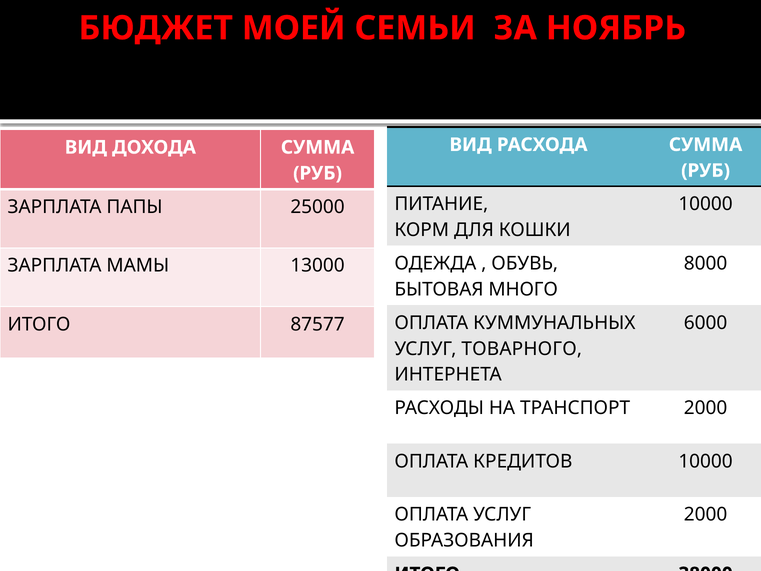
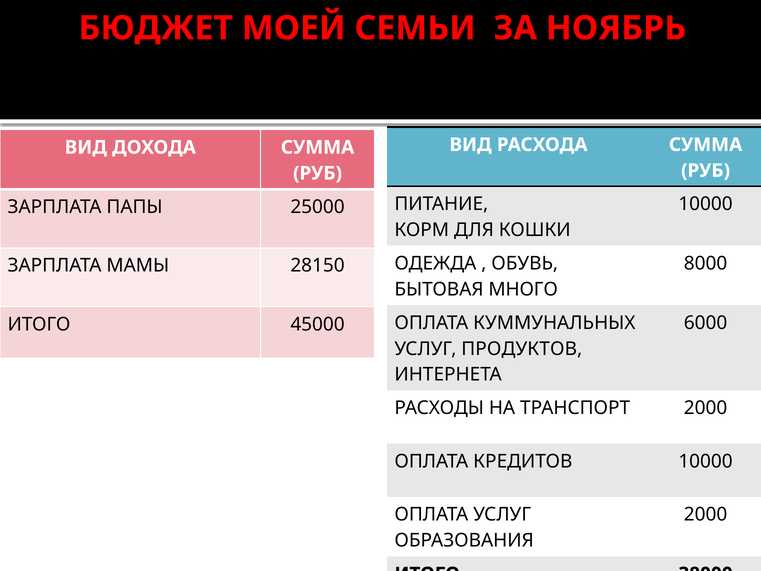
13000: 13000 -> 28150 (318, 266)
87577: 87577 -> 45000 (318, 324)
ТОВАРНОГО: ТОВАРНОГО -> ПРОДУКТОВ (522, 349)
